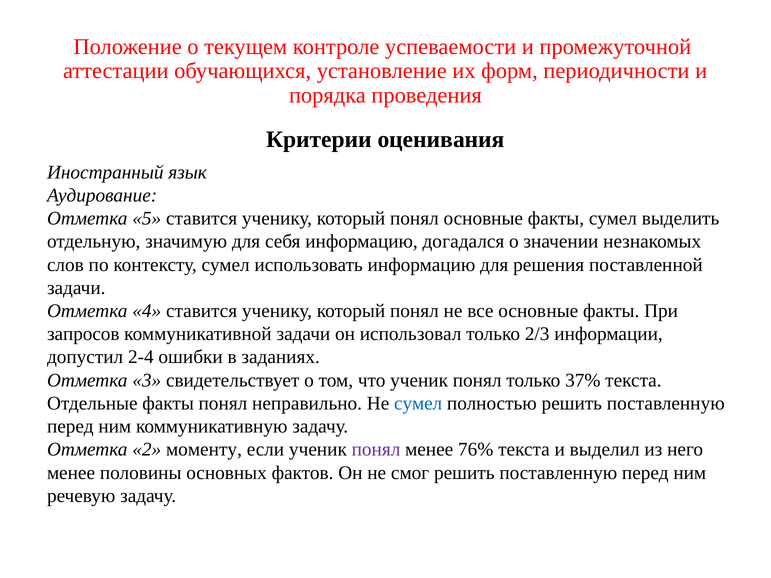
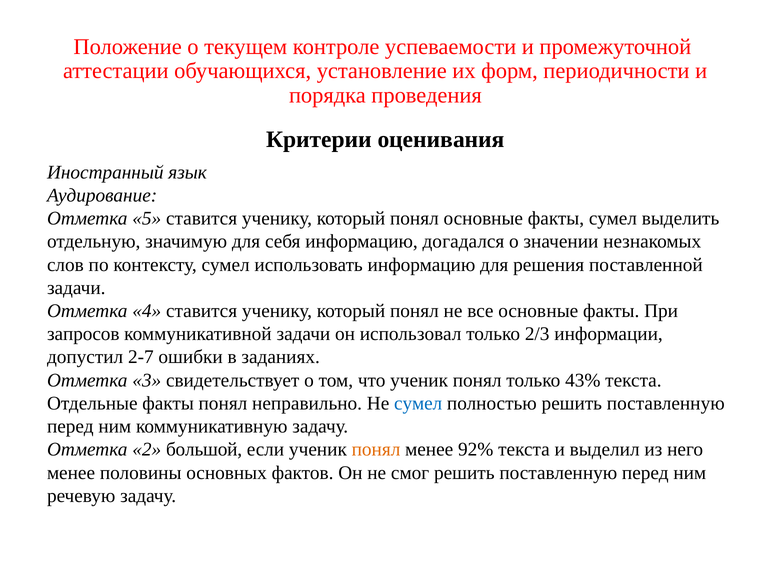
2-4: 2-4 -> 2-7 (141, 357)
37%: 37% -> 43% (583, 380)
моменту: моменту -> большой (204, 450)
понял colour: purple -> orange (376, 450)
76%: 76% -> 92% (476, 450)
